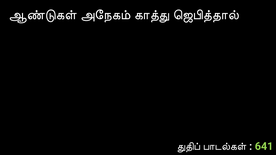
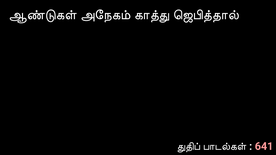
641 colour: light green -> pink (264, 147)
